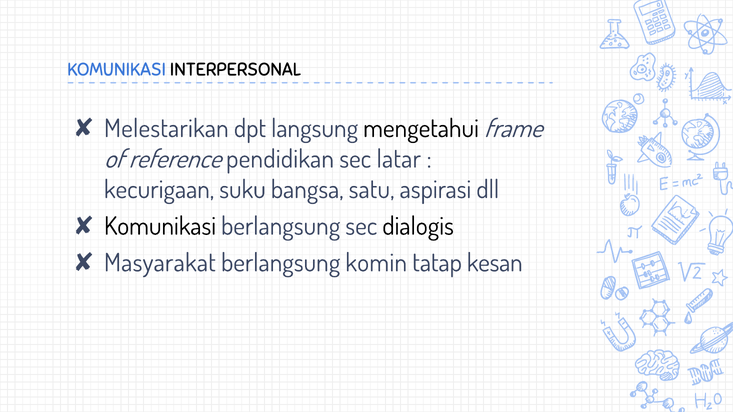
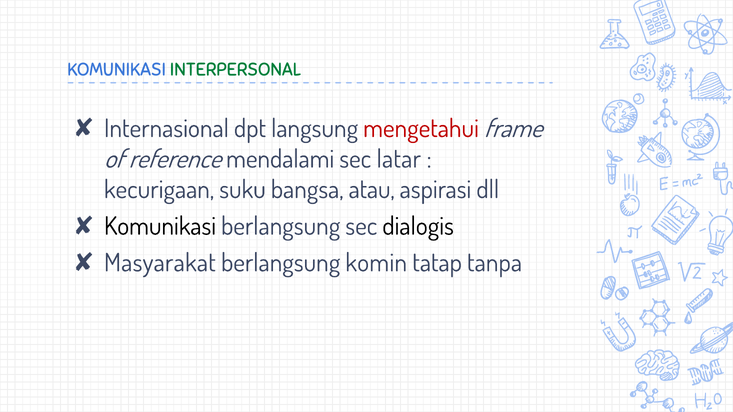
INTERPERSONAL colour: black -> green (236, 70)
Melestarikan: Melestarikan -> Internasional (166, 129)
mengetahui colour: black -> red (421, 129)
pendidikan: pendidikan -> mendalami (280, 159)
satu: satu -> atau (372, 190)
kesan: kesan -> tanpa (495, 263)
